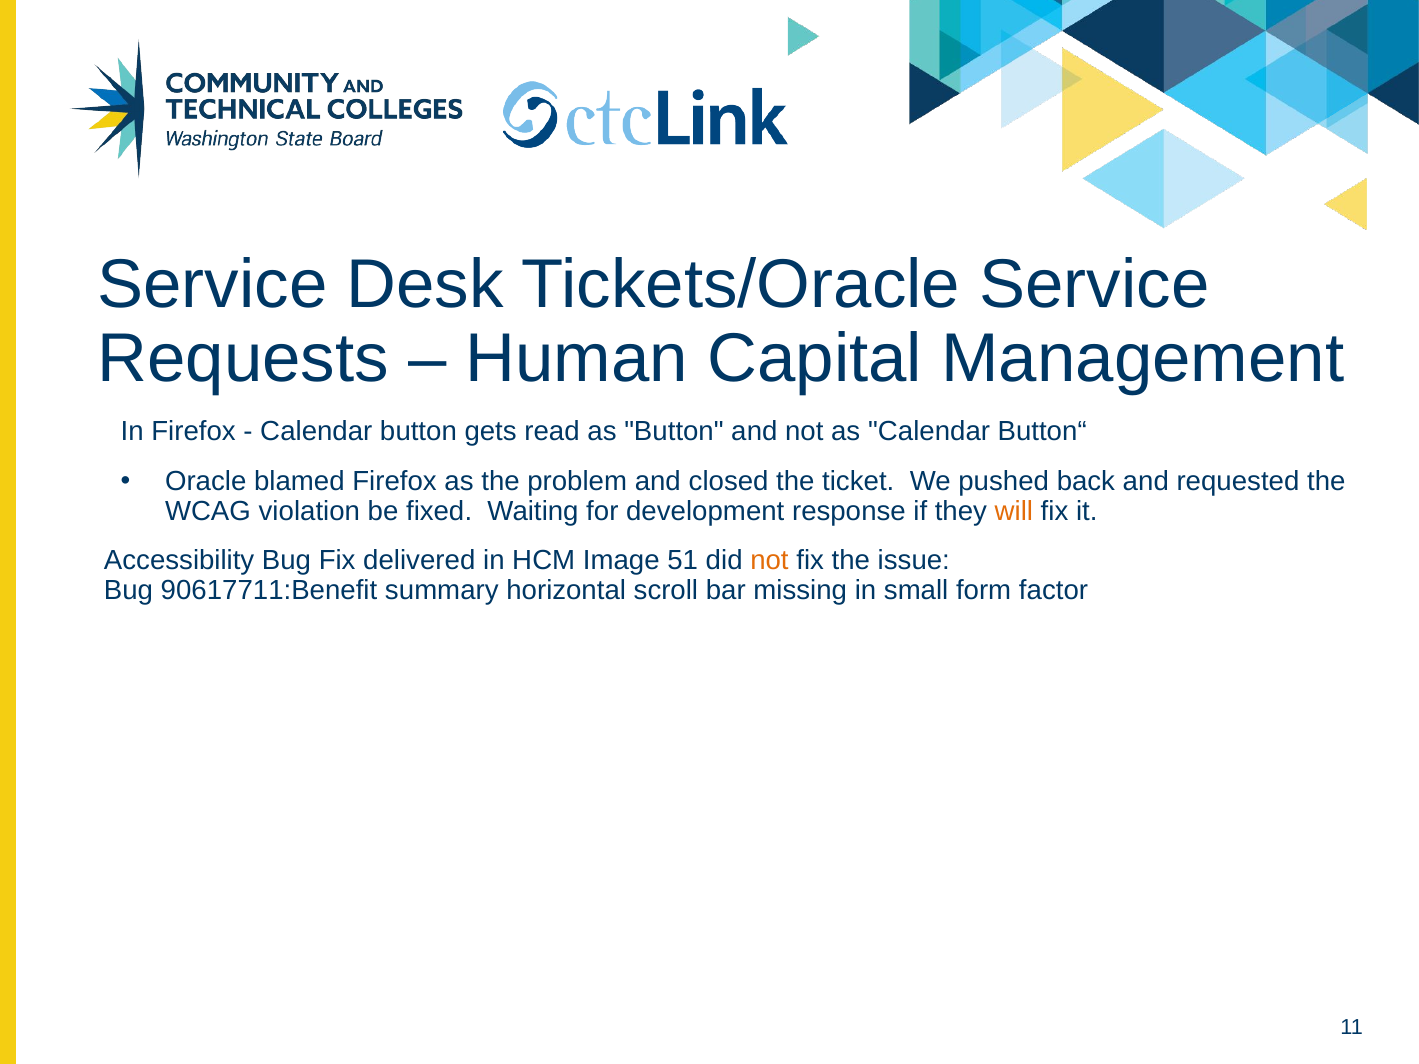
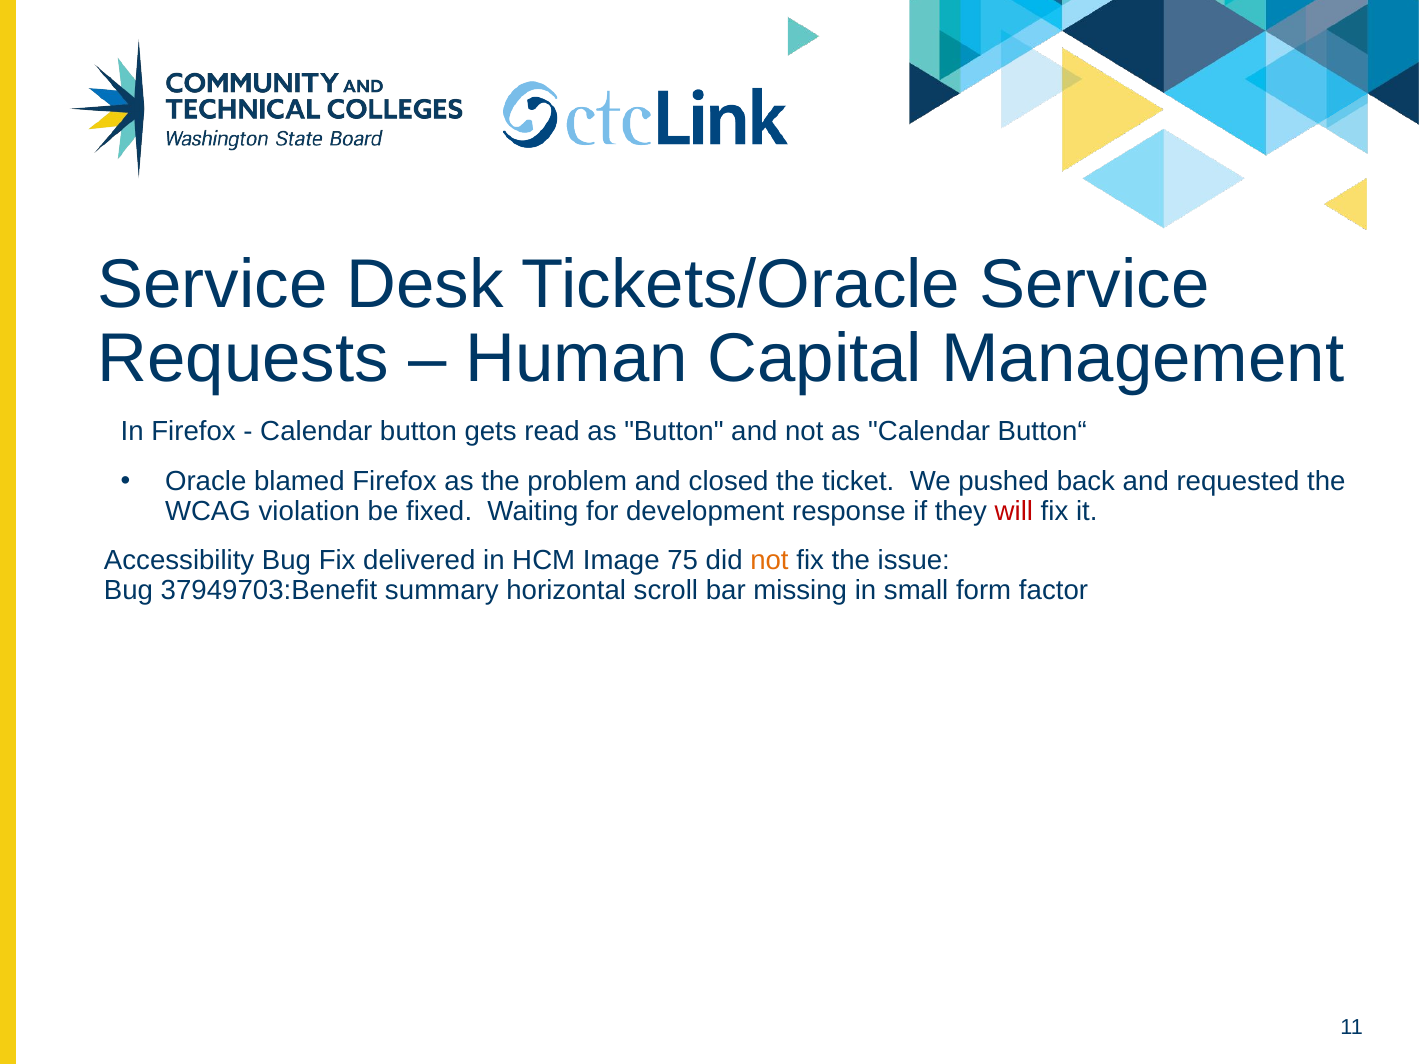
will colour: orange -> red (1014, 511)
51: 51 -> 75 (683, 561)
90617711:Benefit: 90617711:Benefit -> 37949703:Benefit (269, 591)
